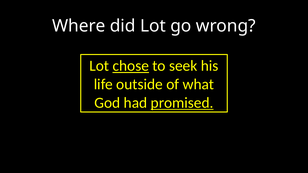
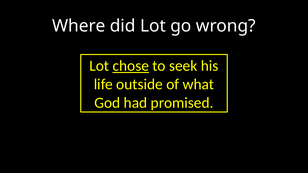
promised underline: present -> none (182, 103)
